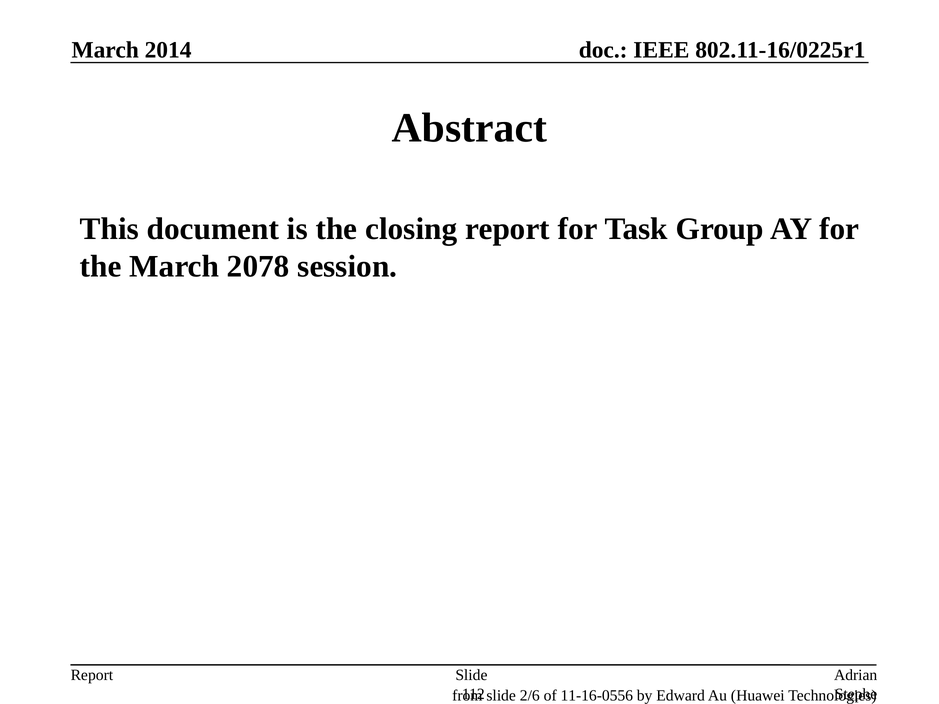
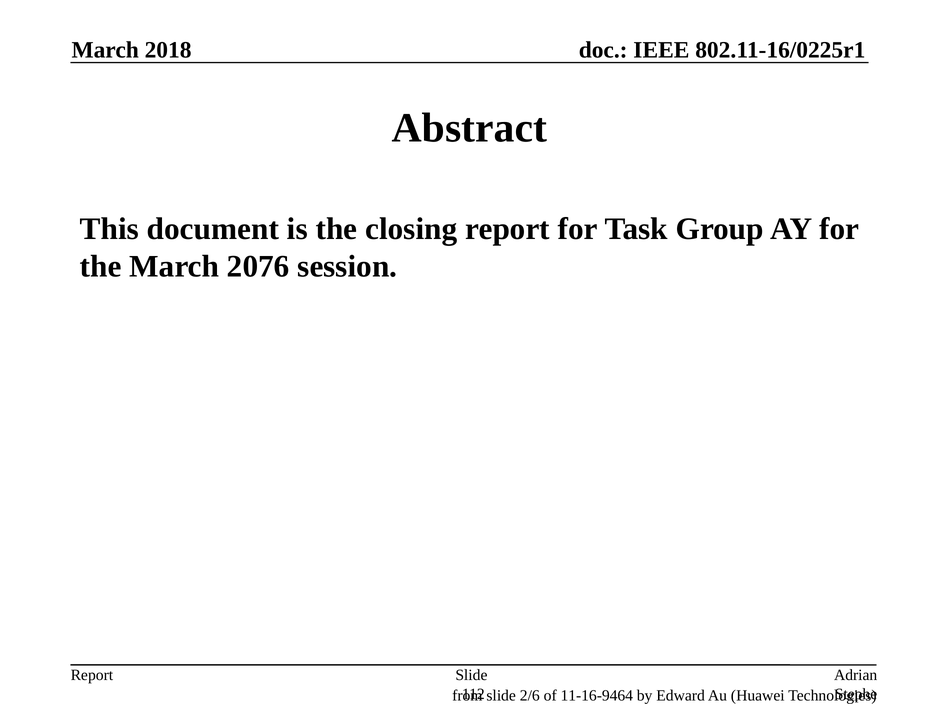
2014: 2014 -> 2018 (168, 50)
2078: 2078 -> 2076 (258, 267)
11-16-0556: 11-16-0556 -> 11-16-9464 (597, 696)
